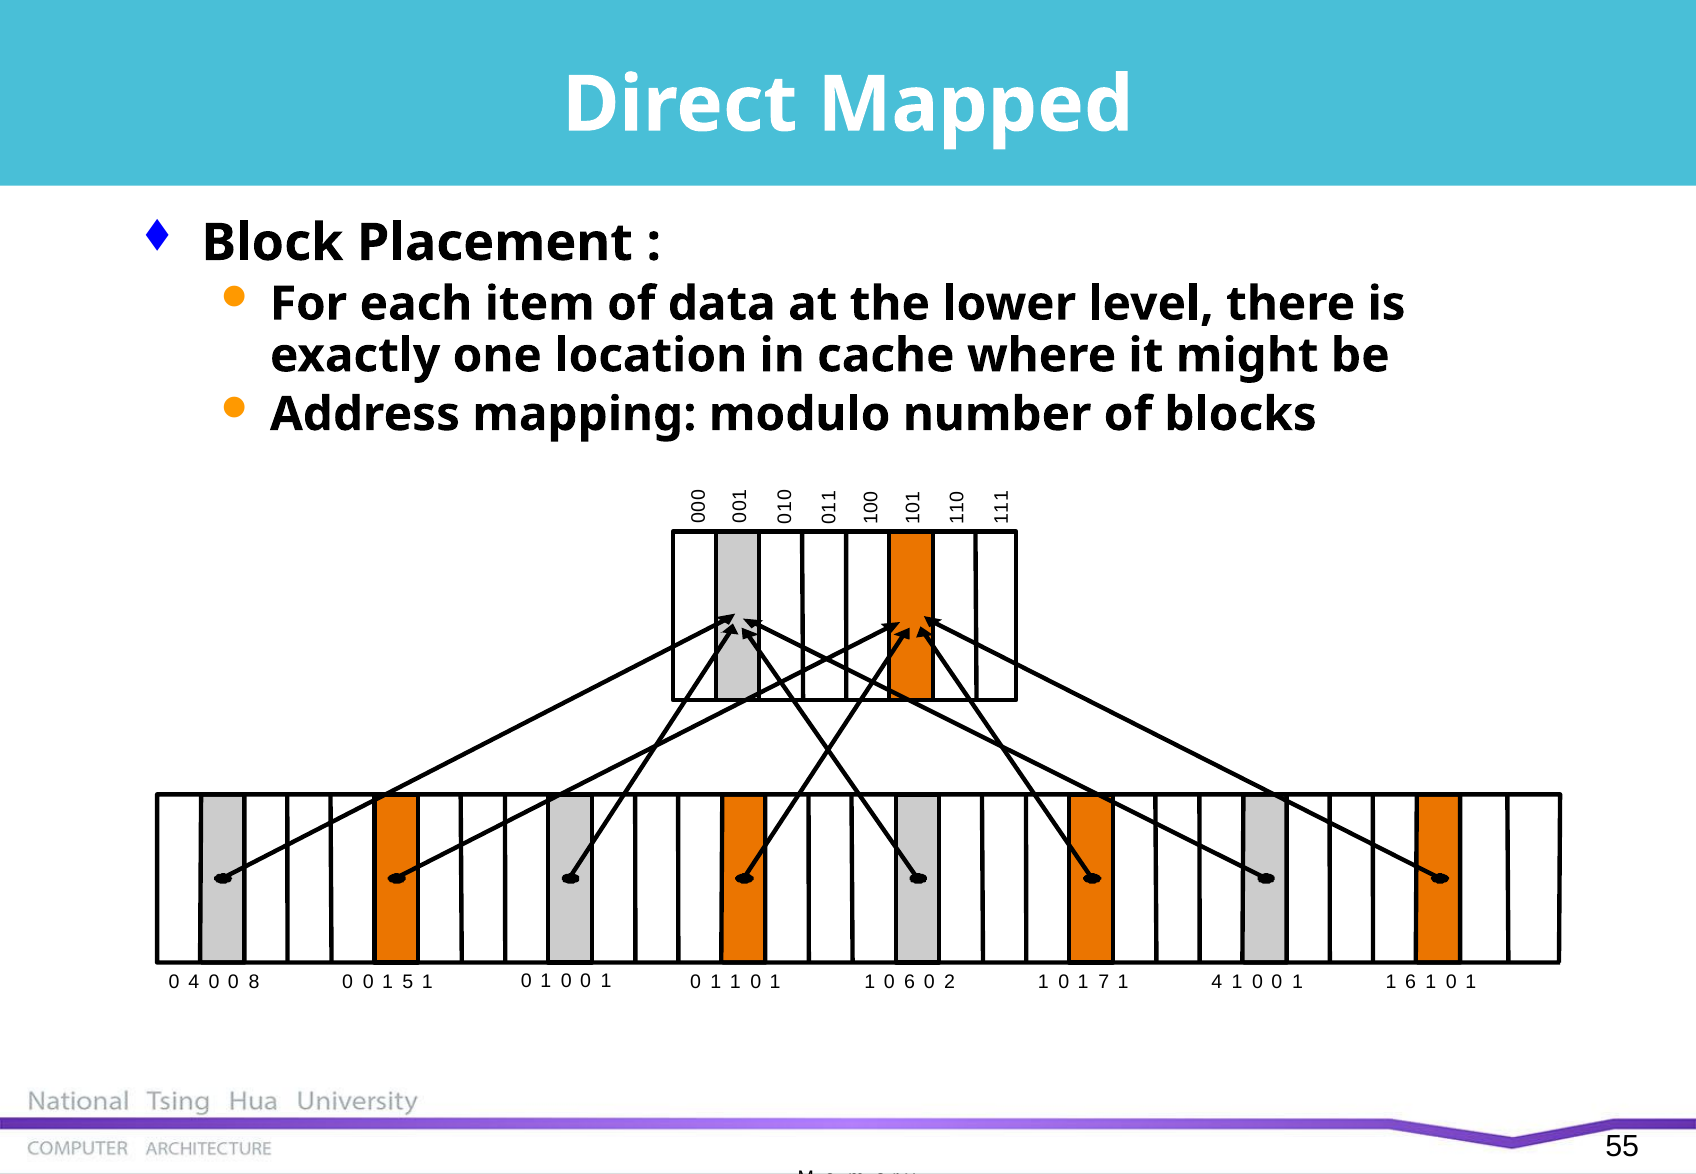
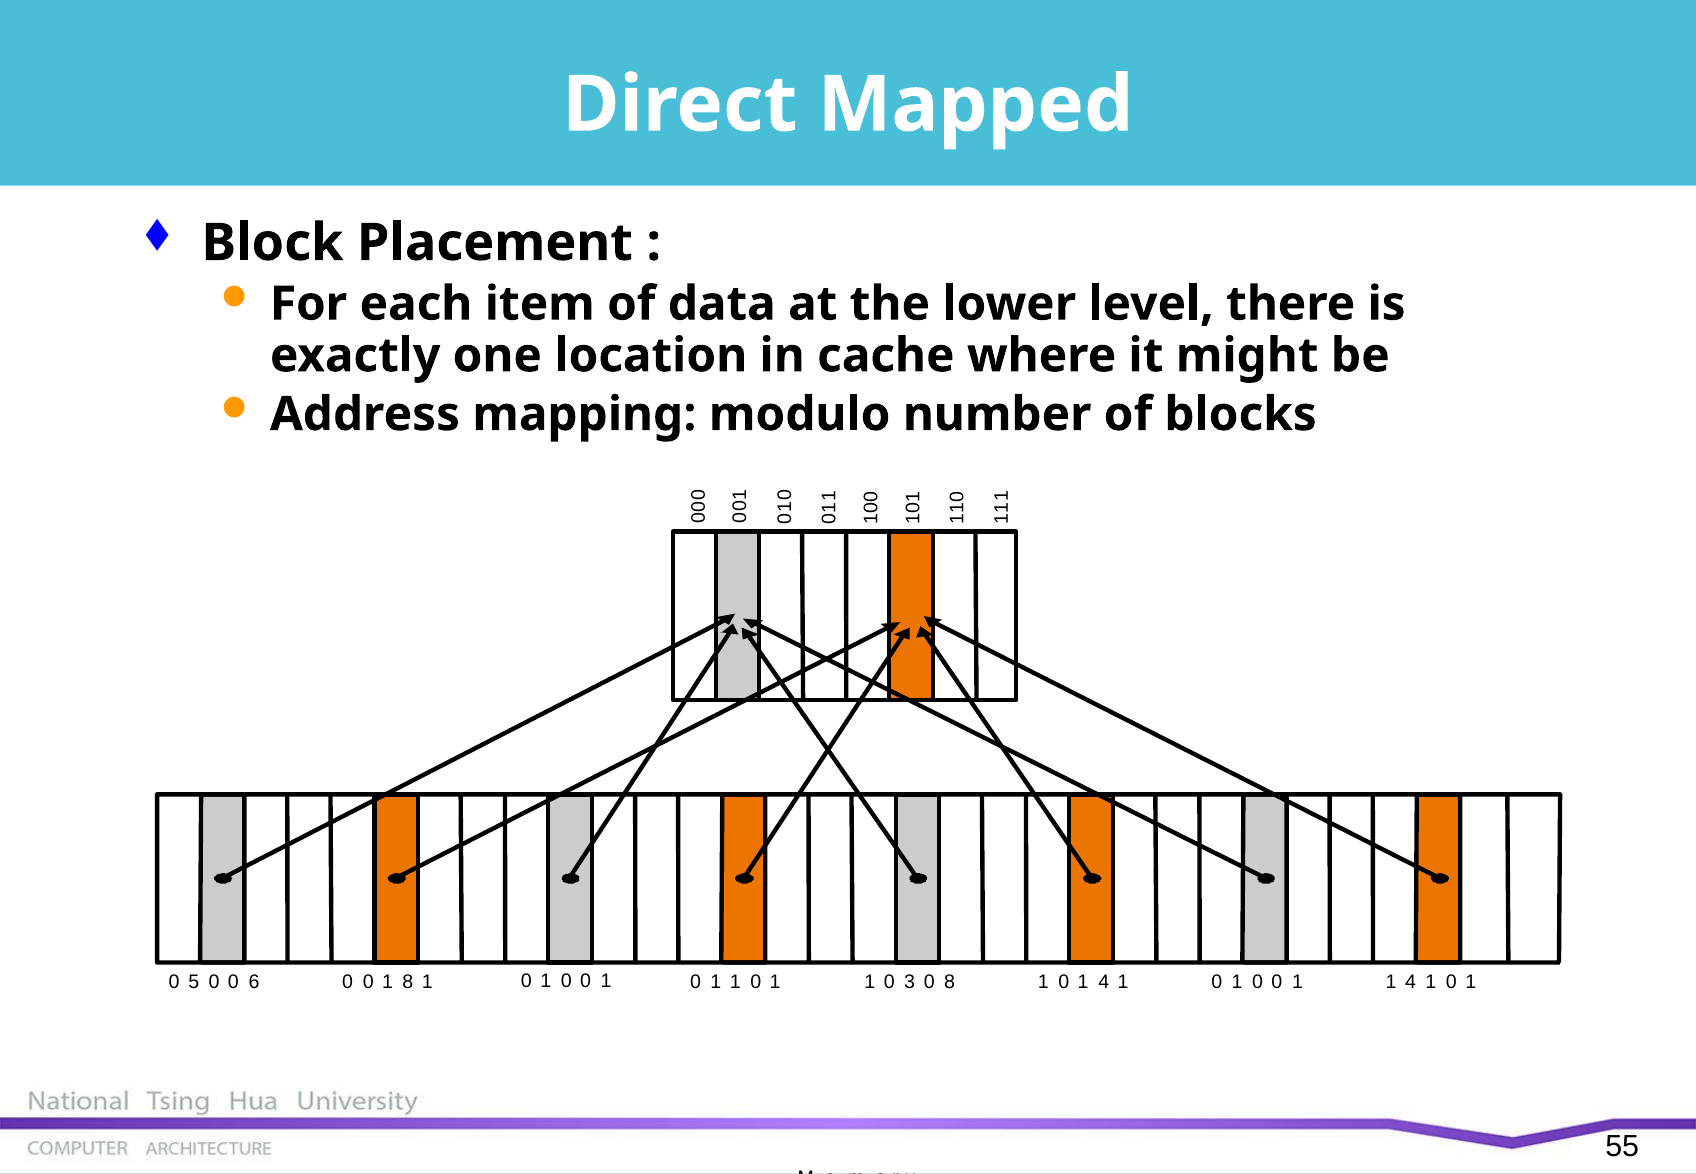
0 4: 4 -> 5 (194, 982)
8: 8 -> 6 (254, 982)
1 5: 5 -> 8 (408, 982)
0 6: 6 -> 3 (910, 982)
0 2: 2 -> 8 (950, 982)
0 1 7: 7 -> 4 (1104, 982)
4: 4 -> 0 (1217, 982)
1 1 6: 6 -> 4 (1411, 982)
